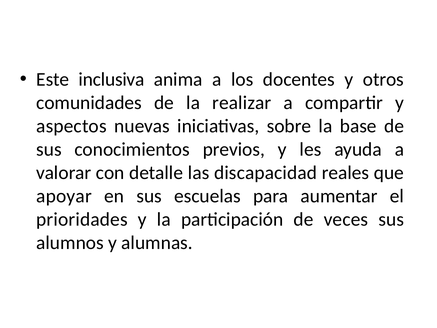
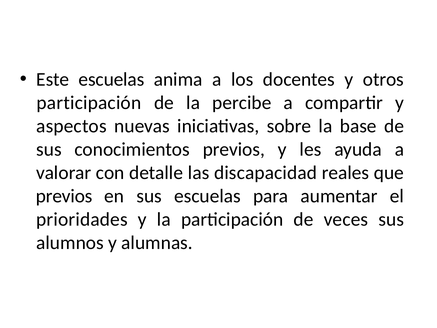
Este inclusiva: inclusiva -> escuelas (111, 79)
comunidades: comunidades -> participación (89, 103)
realizar: realizar -> percibe (242, 103)
apoyar: apoyar -> previos (64, 196)
